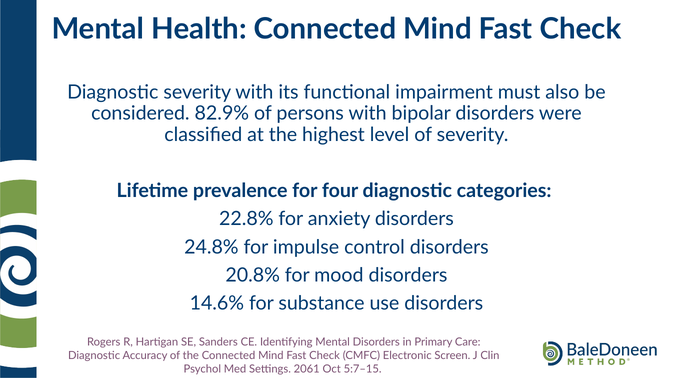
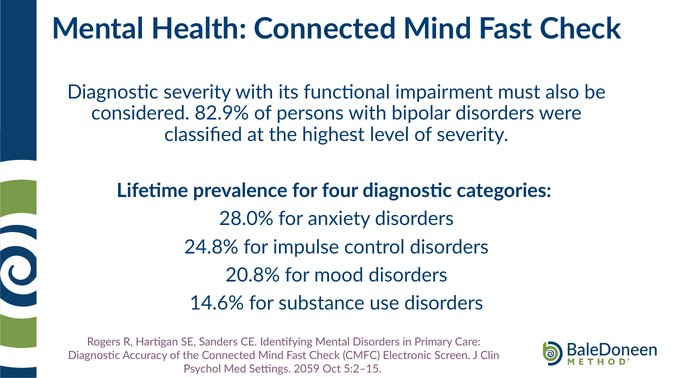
22.8%: 22.8% -> 28.0% (246, 219)
2061: 2061 -> 2059 (307, 370)
5:7–15: 5:7–15 -> 5:2–15 (363, 370)
